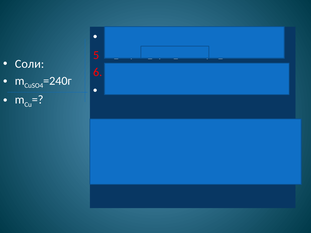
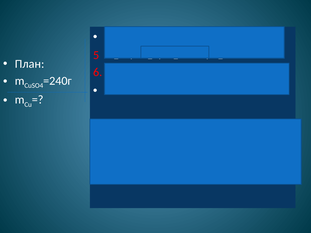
Соли: Соли -> План (30, 64)
